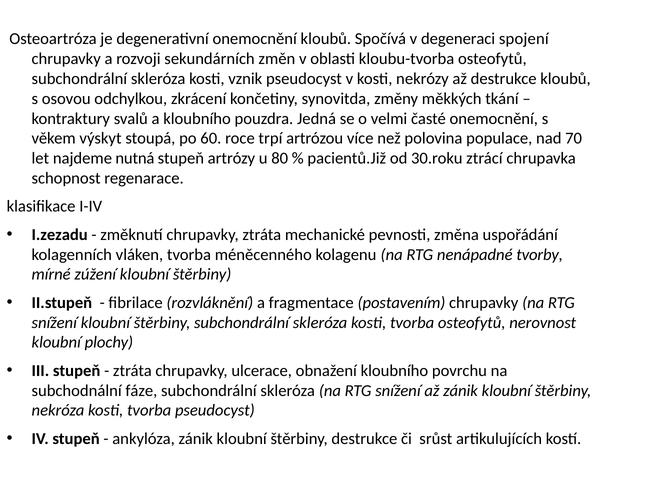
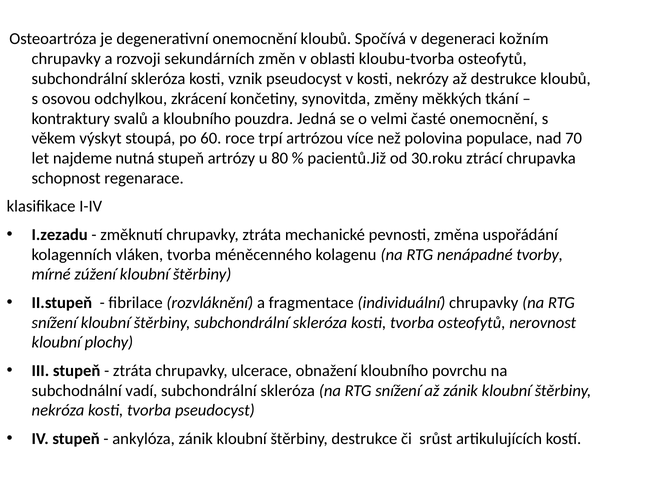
spojení: spojení -> kožním (524, 39)
postavením: postavením -> individuální (401, 302)
fáze: fáze -> vadí (141, 390)
